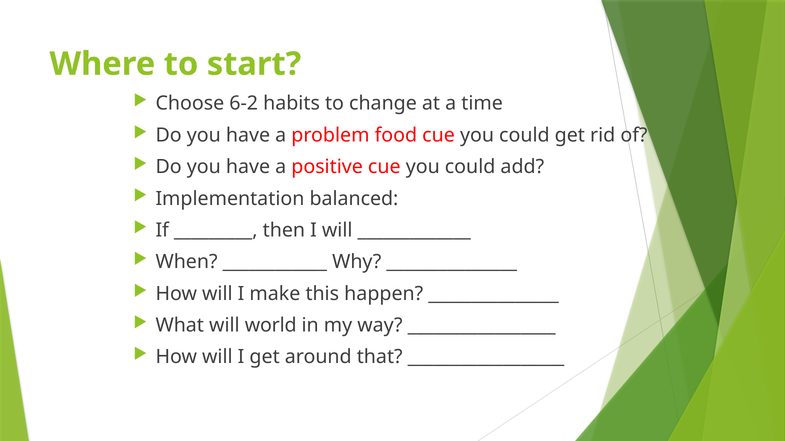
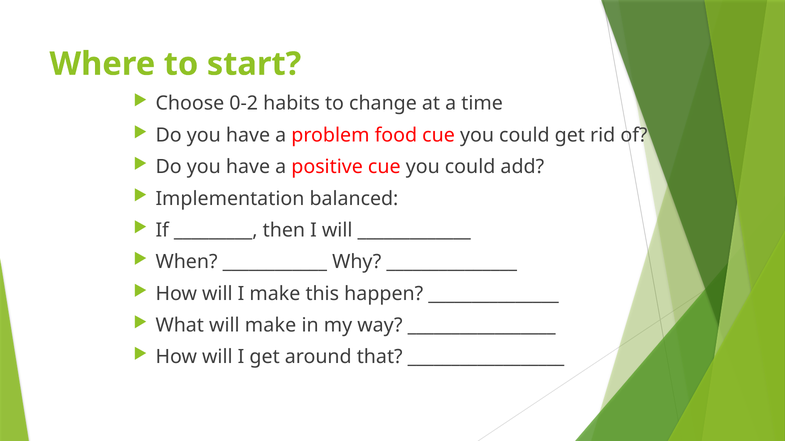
6-2: 6-2 -> 0-2 (244, 104)
will world: world -> make (271, 326)
